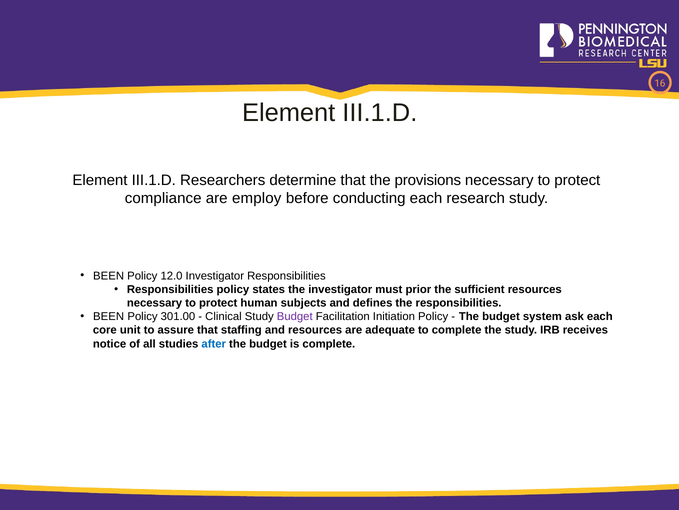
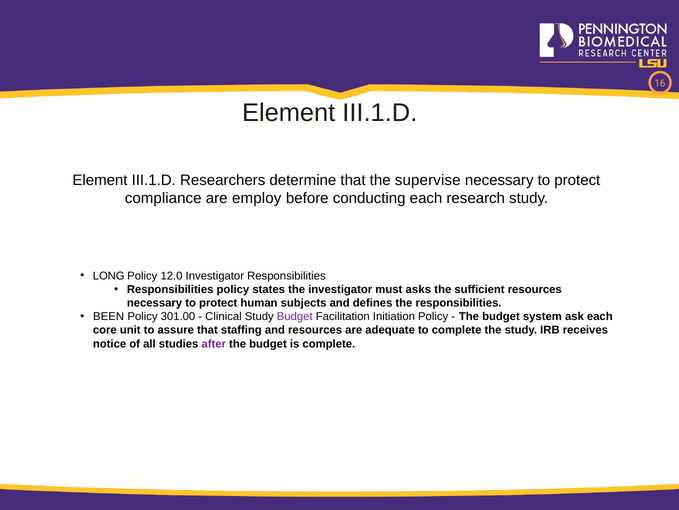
provisions: provisions -> supervise (428, 180)
BEEN: BEEN -> LONG (109, 275)
prior: prior -> asks (418, 289)
after colour: blue -> purple (214, 343)
